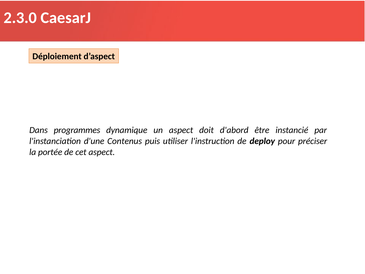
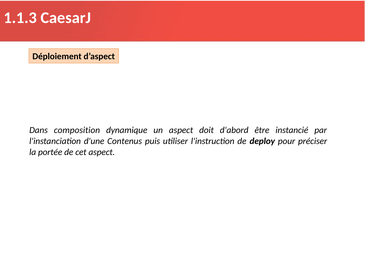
2.3.0: 2.3.0 -> 1.1.3 (20, 18)
programmes: programmes -> composition (77, 130)
